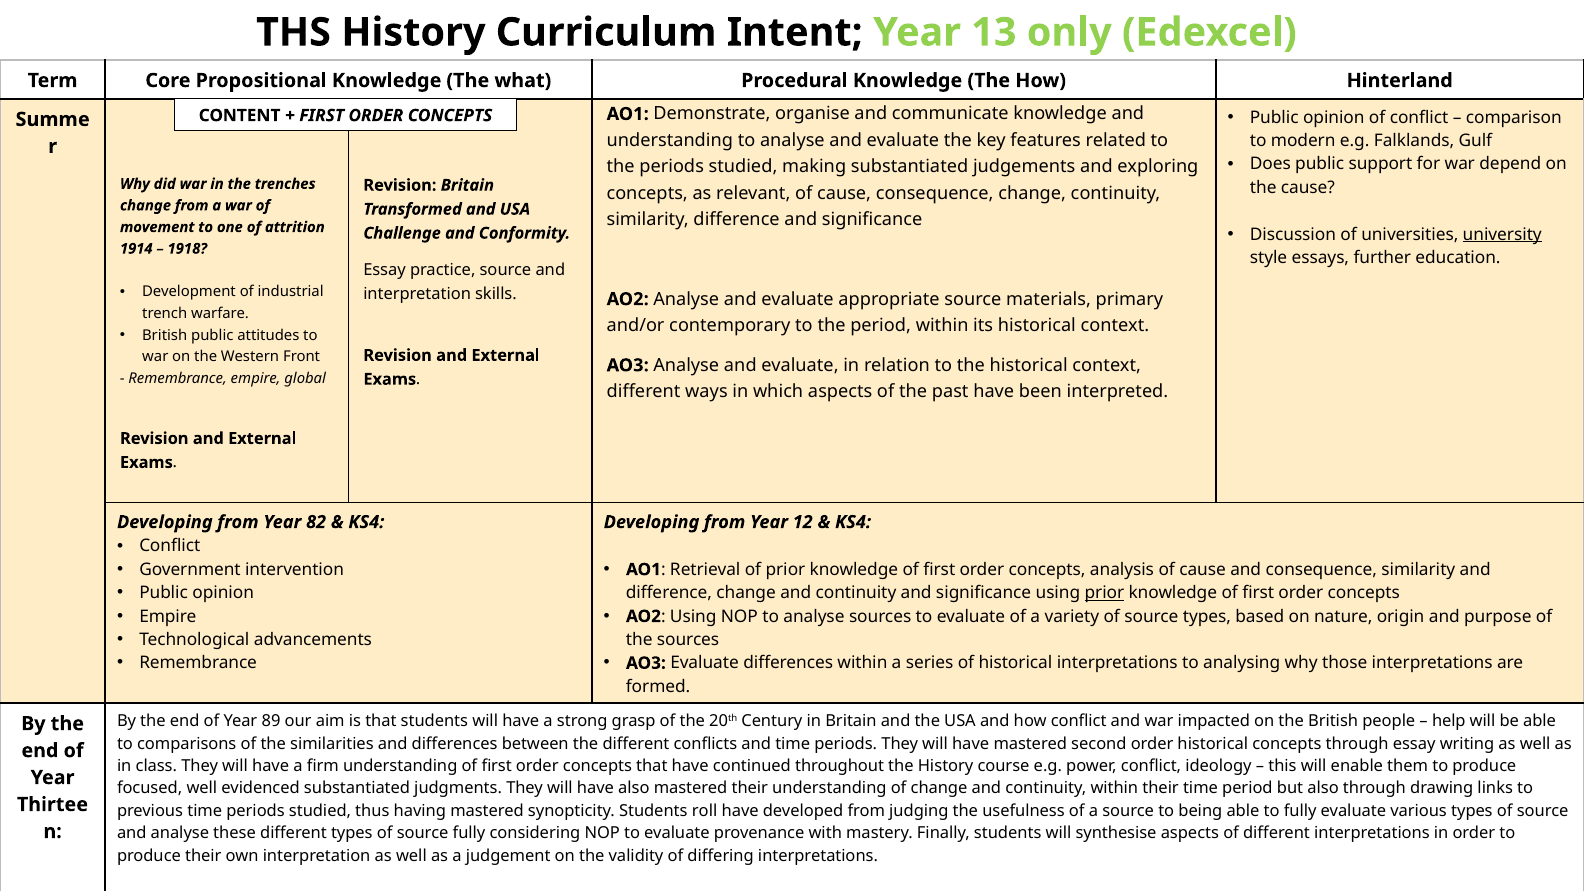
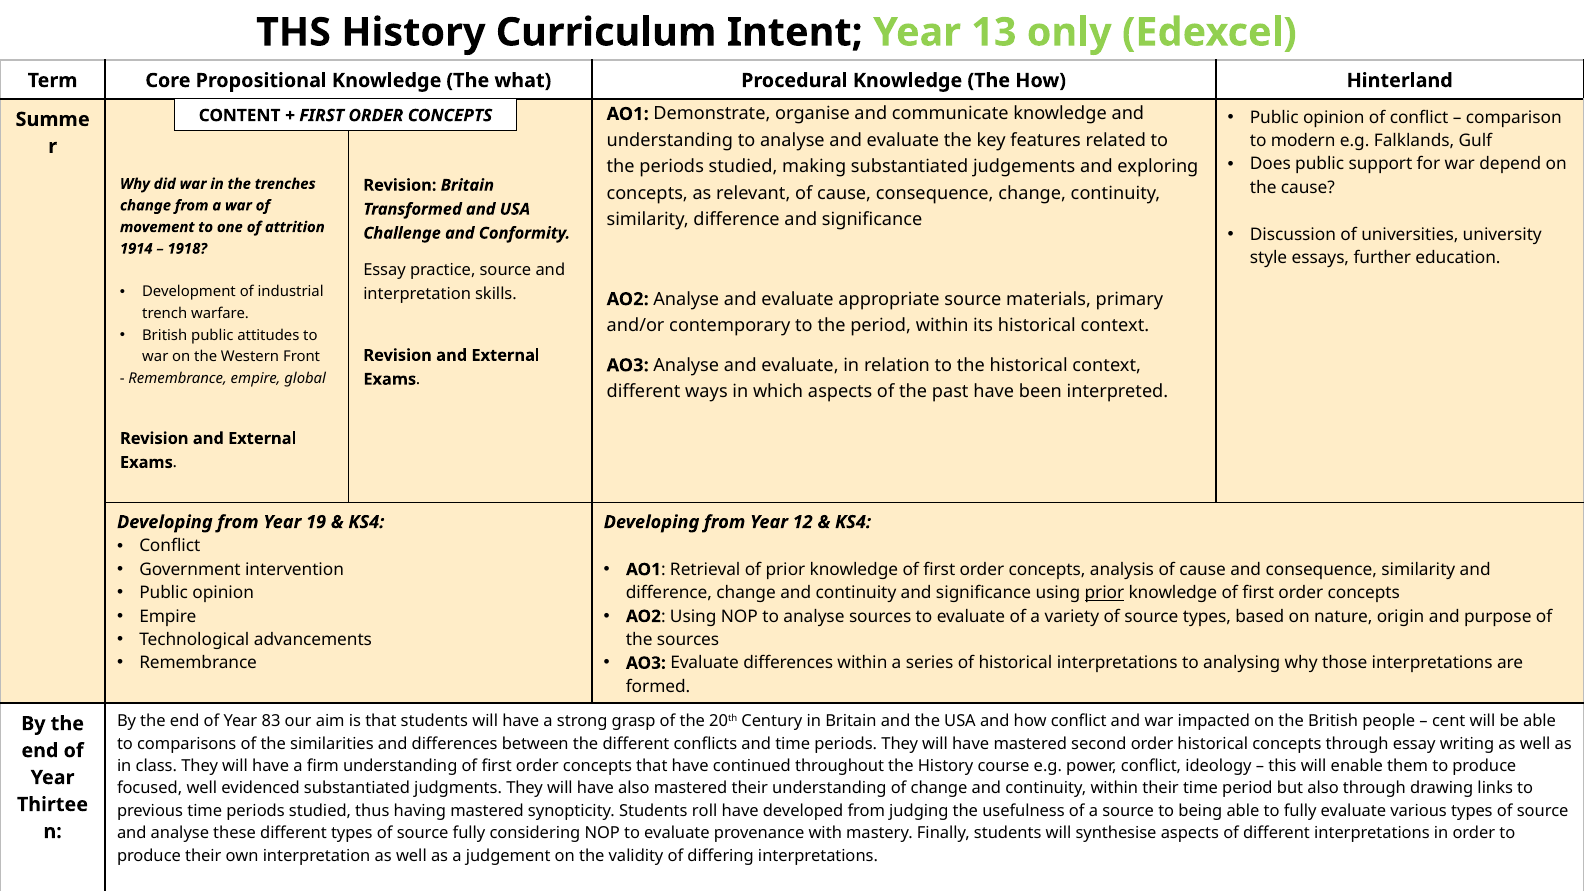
university underline: present -> none (1502, 234)
82: 82 -> 19 (316, 522)
89: 89 -> 83 (271, 721)
help: help -> cent (1449, 721)
